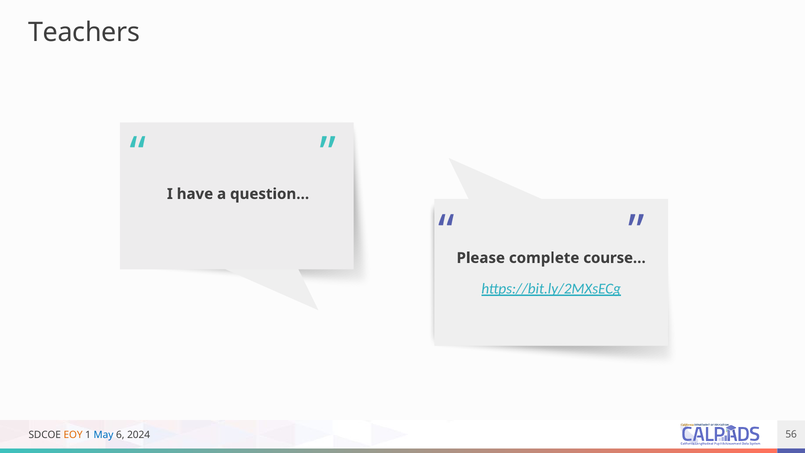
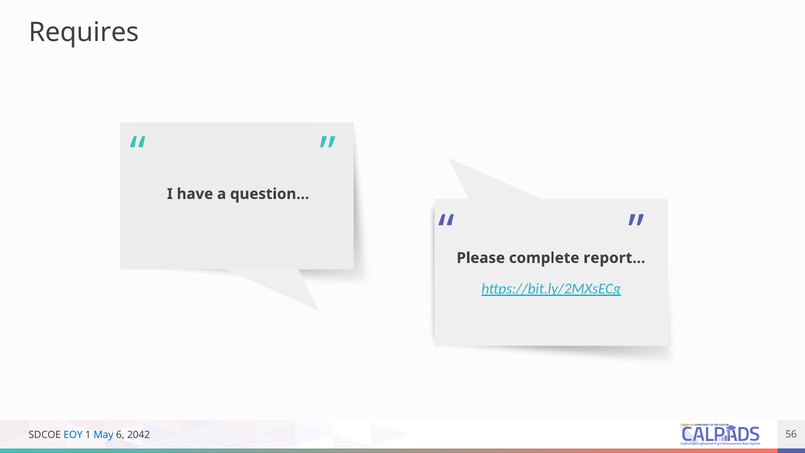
Teachers: Teachers -> Requires (84, 32)
course…: course… -> report… (614, 258)
EOY colour: orange -> blue (73, 435)
2024: 2024 -> 2042 (139, 435)
